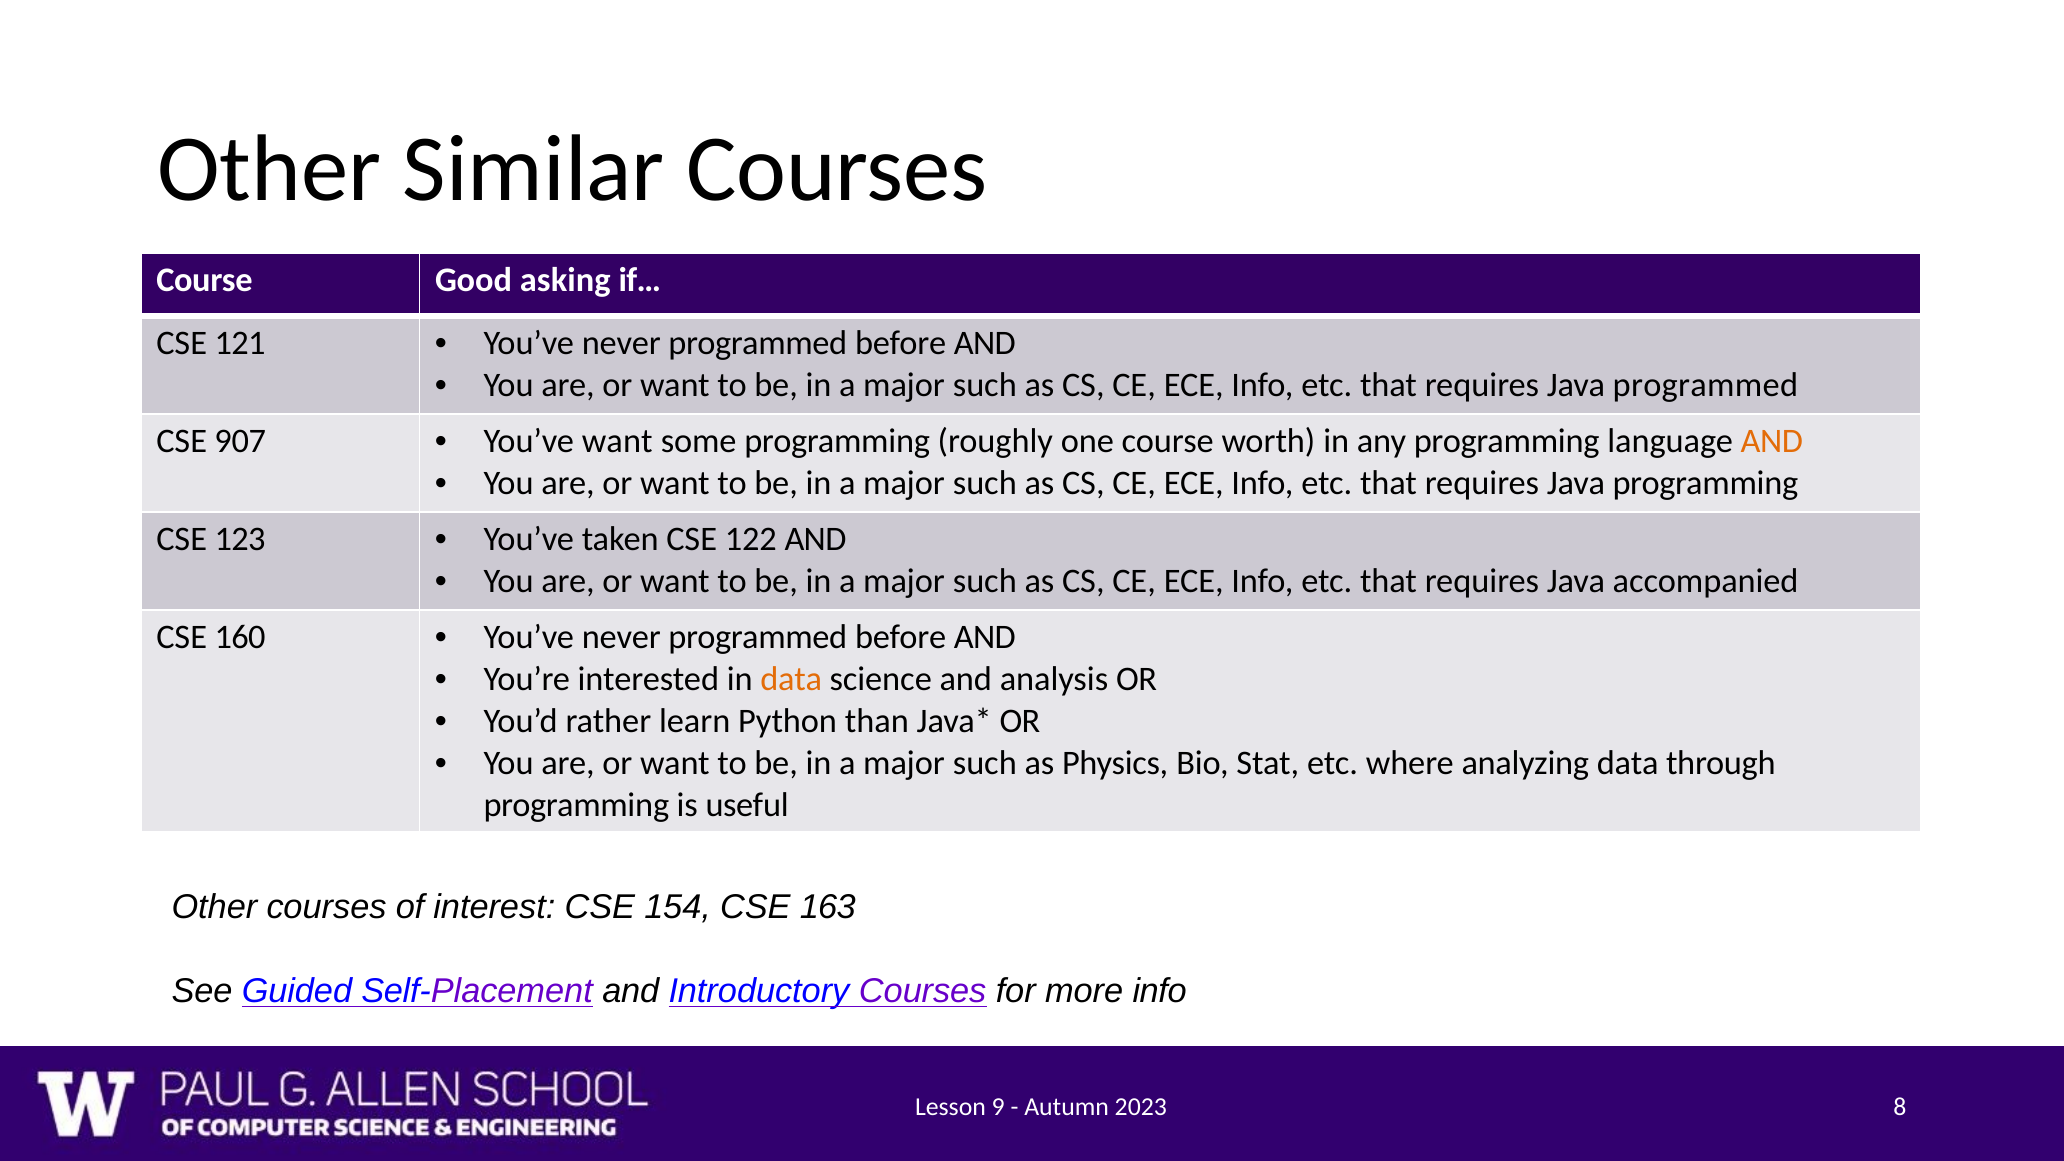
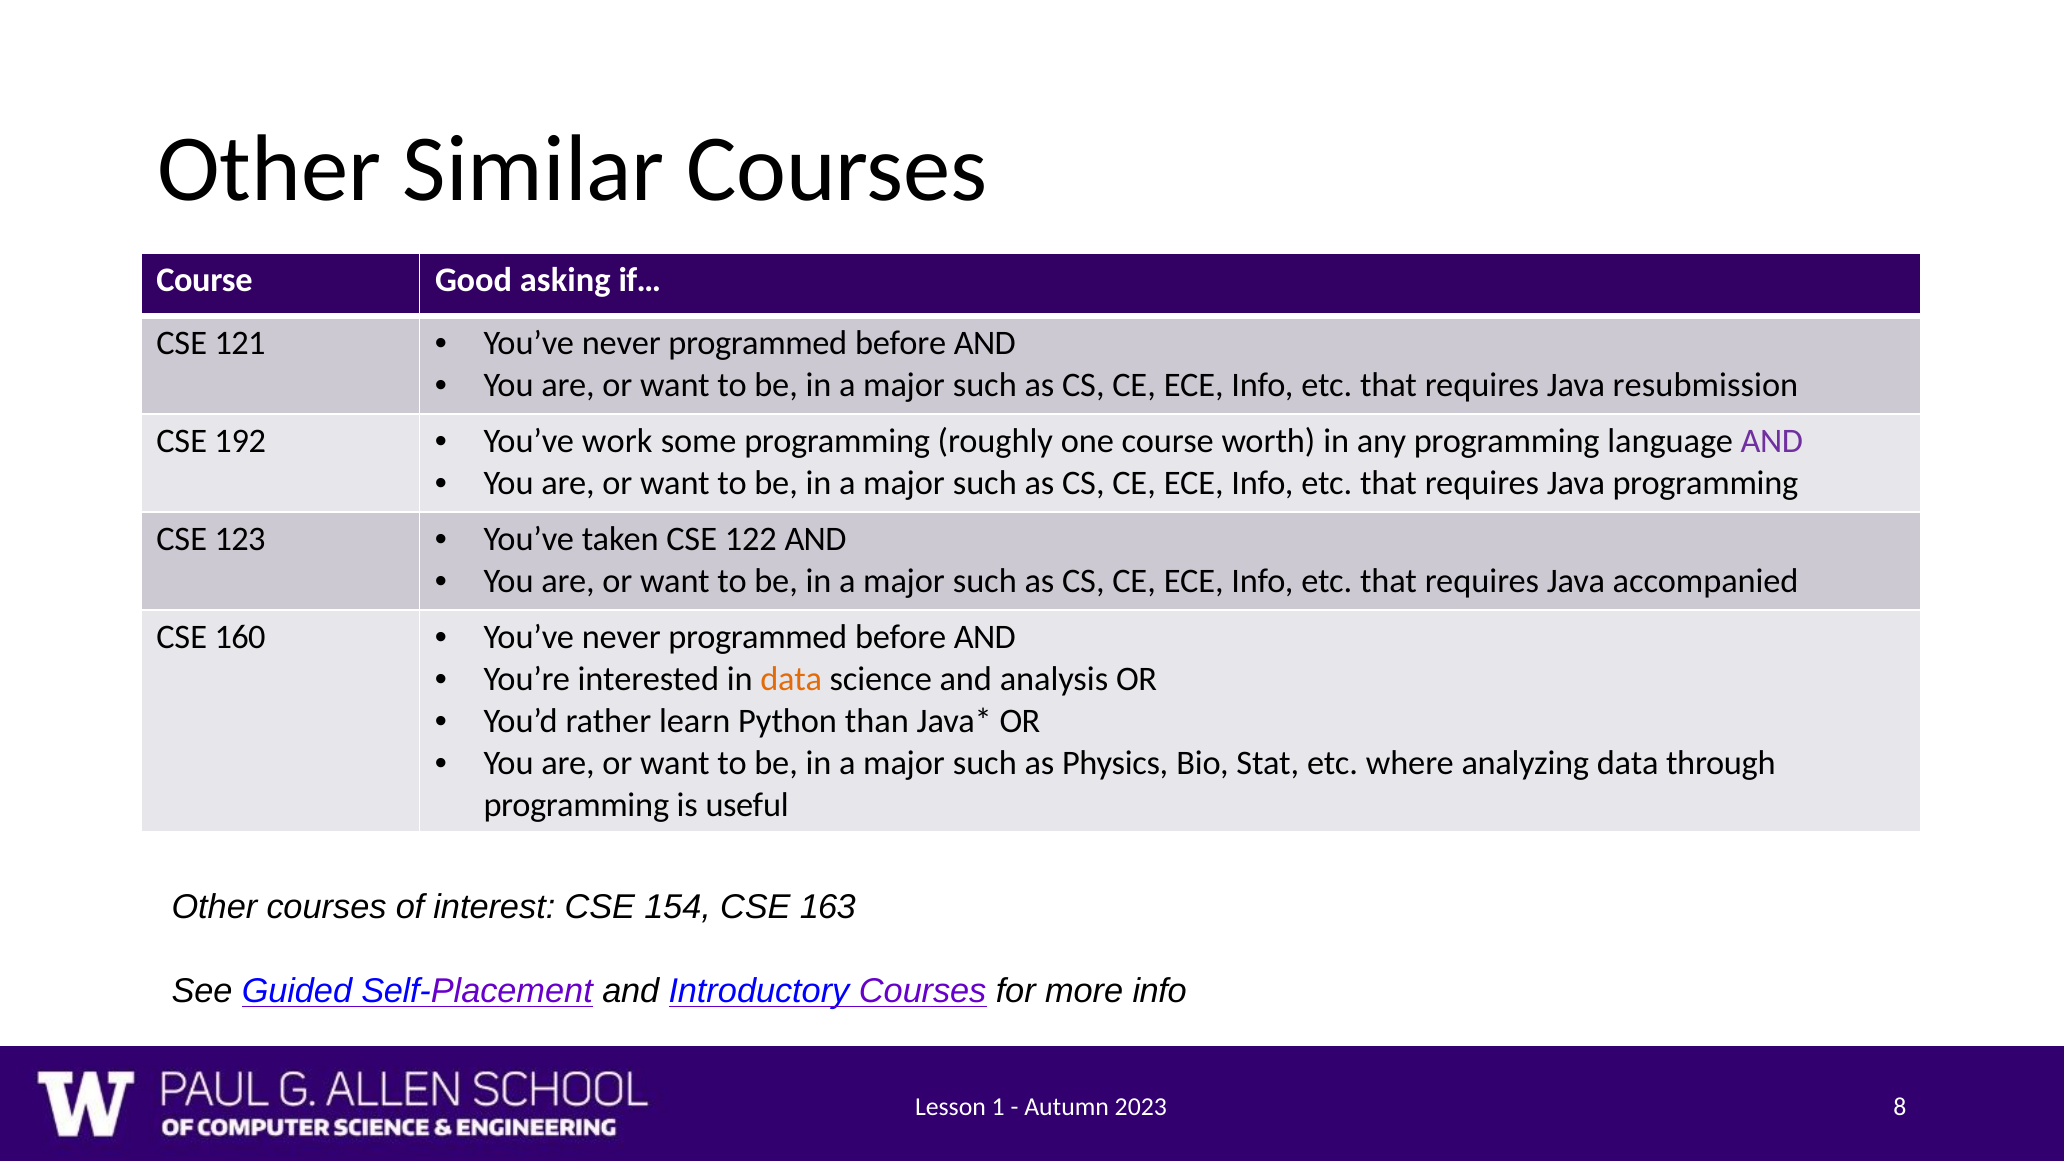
Java programmed: programmed -> resubmission (1705, 385)
907: 907 -> 192 (240, 441)
You’ve want: want -> work (617, 441)
AND colour: orange -> purple (1772, 441)
9: 9 -> 1 (998, 1107)
